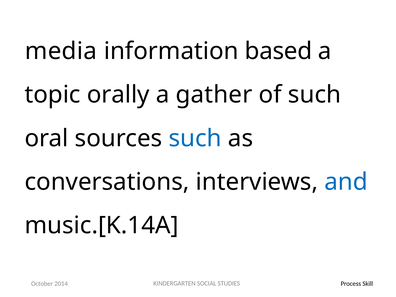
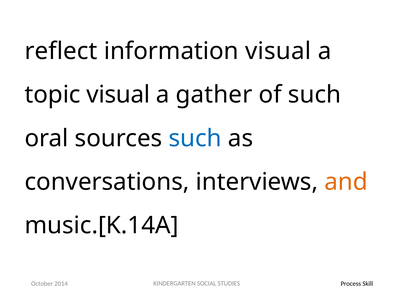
media: media -> reflect (61, 51)
information based: based -> visual (278, 51)
topic orally: orally -> visual (118, 95)
and colour: blue -> orange (346, 182)
